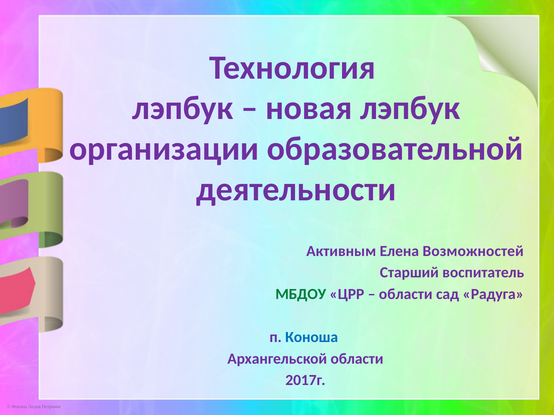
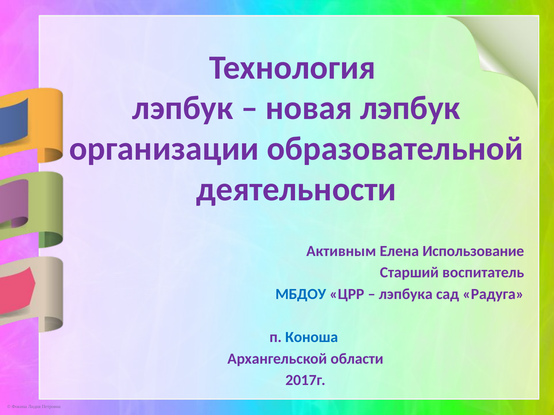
Возможностей: Возможностей -> Использование (473, 251)
МБДОУ colour: green -> blue (301, 294)
области: области -> лэпбука (406, 294)
